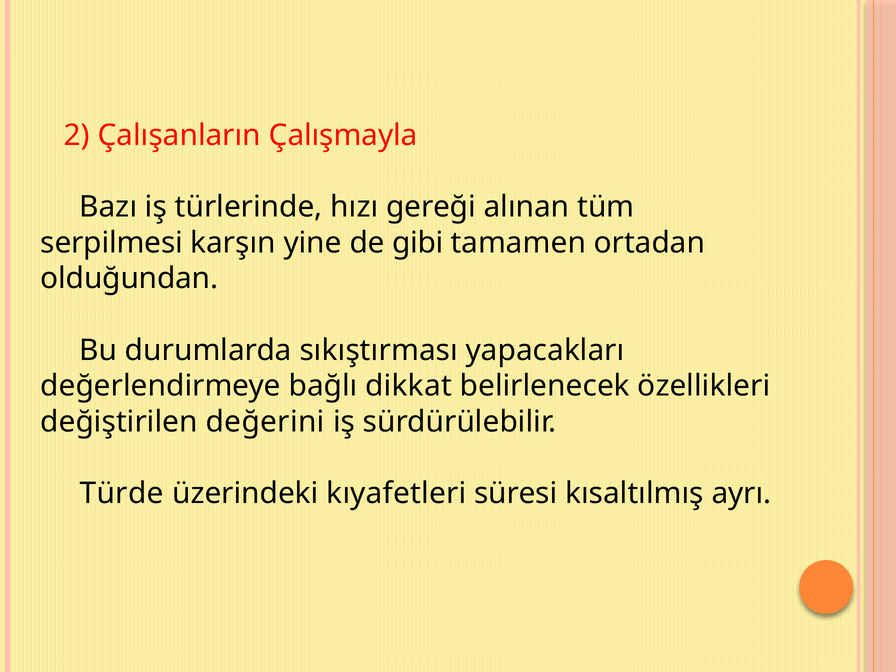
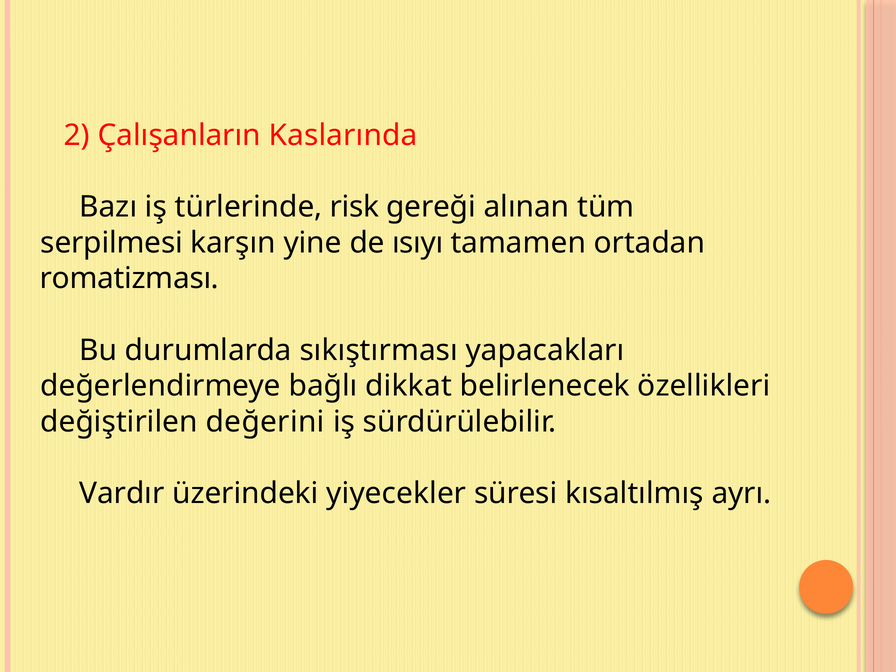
Çalışmayla: Çalışmayla -> Kaslarında (343, 135)
hızı: hızı -> risk (354, 207)
gibi: gibi -> ısıyı (418, 243)
olduğundan: olduğundan -> romatizması (129, 279)
Türde: Türde -> Vardır (122, 494)
kıyafetleri: kıyafetleri -> yiyecekler (396, 494)
